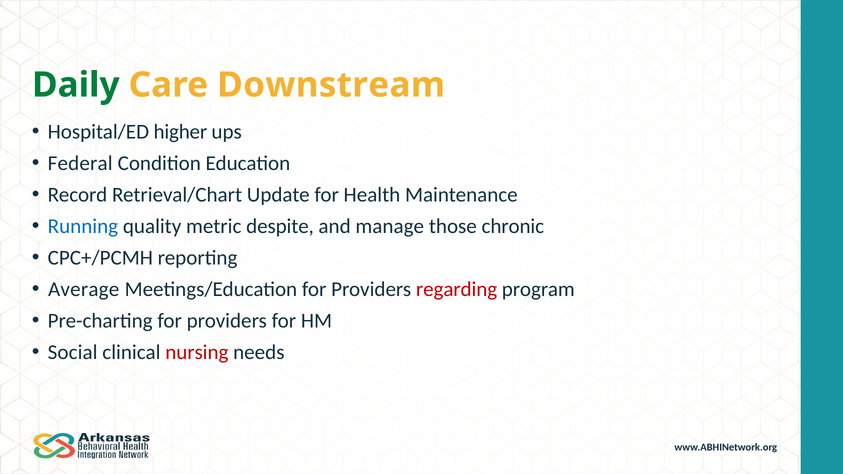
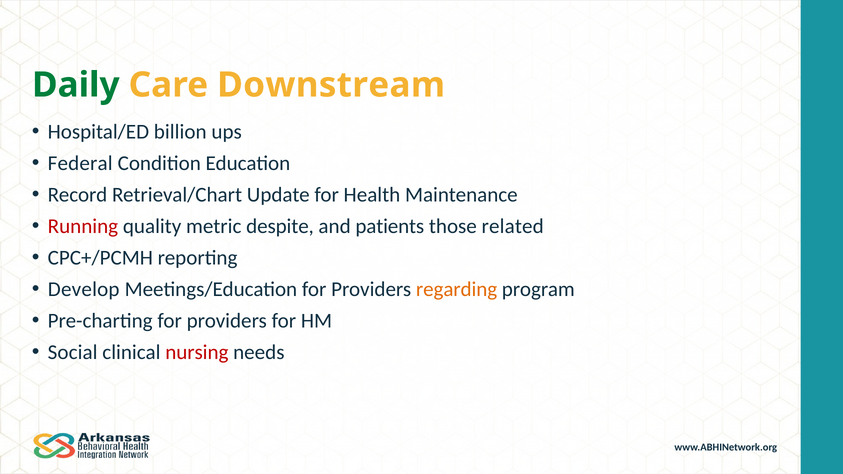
higher: higher -> billion (180, 132)
Running colour: blue -> red (83, 226)
manage: manage -> patients (390, 226)
chronic: chronic -> related (513, 226)
Average: Average -> Develop (84, 289)
regarding colour: red -> orange (457, 289)
